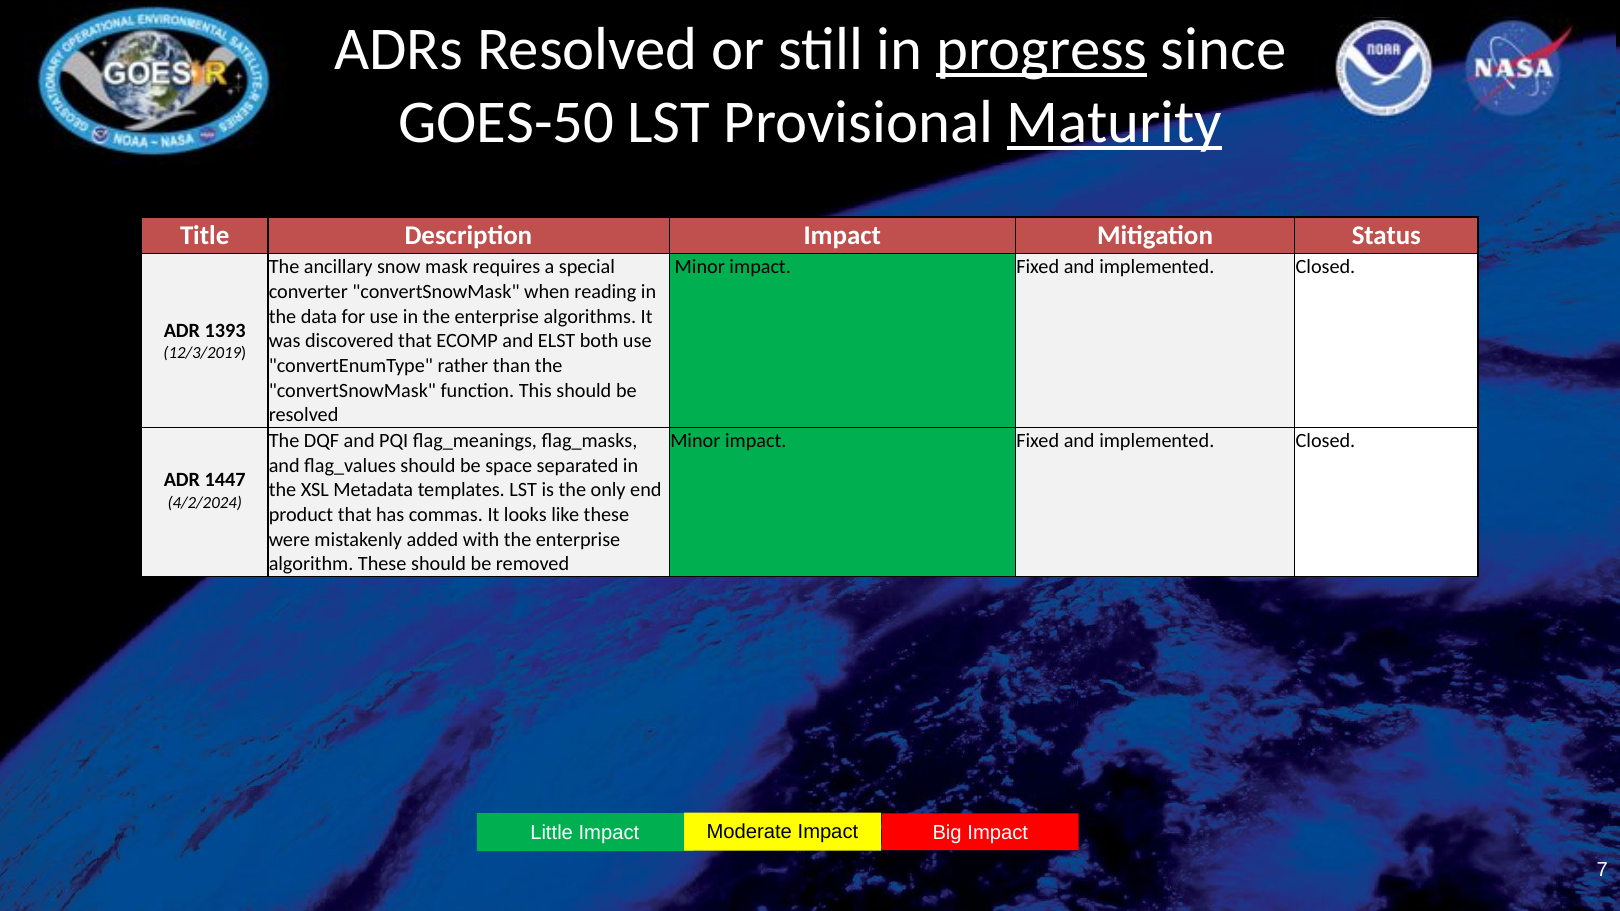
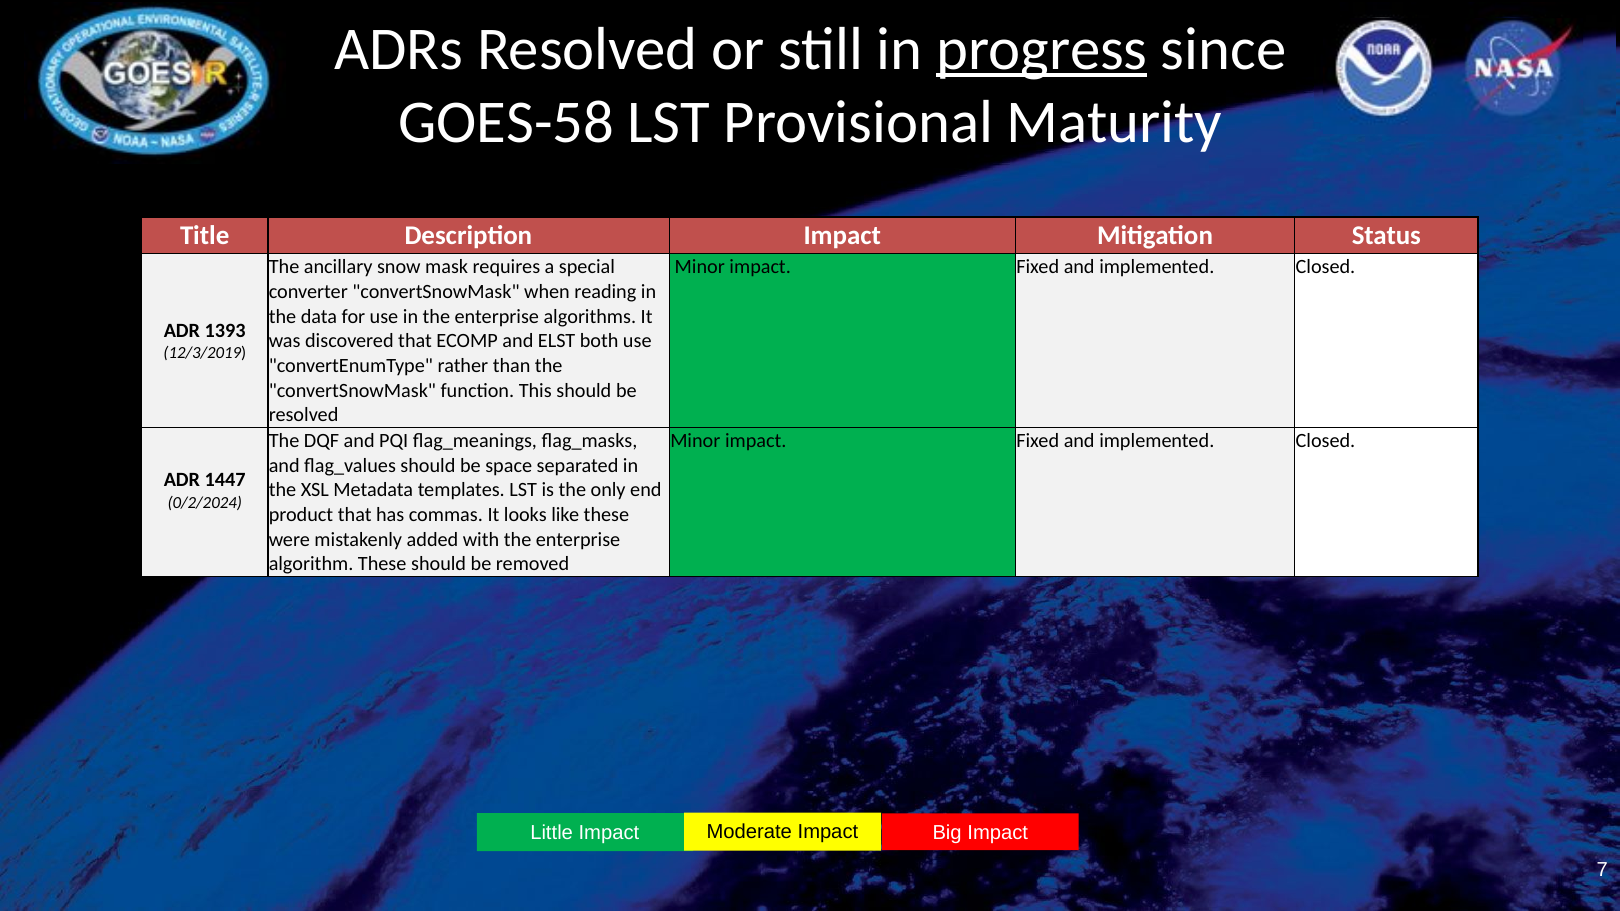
GOES-50: GOES-50 -> GOES-58 (506, 122)
Maturity underline: present -> none (1115, 122)
4/2/2024: 4/2/2024 -> 0/2/2024 (205, 503)
